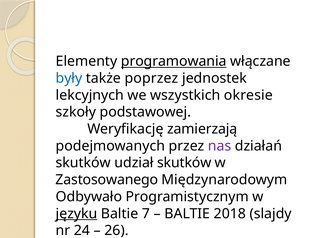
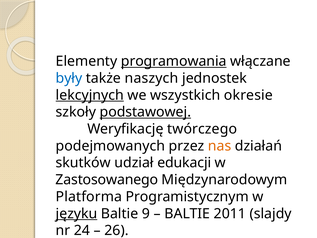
poprzez: poprzez -> naszych (151, 78)
lekcyjnych underline: none -> present (90, 95)
podstawowej underline: none -> present (145, 112)
zamierzają: zamierzają -> twórczego (202, 129)
nas colour: purple -> orange (220, 146)
udział skutków: skutków -> edukacji (184, 163)
Odbywało: Odbywało -> Platforma (89, 196)
7: 7 -> 9 (146, 213)
2018: 2018 -> 2011 (230, 213)
